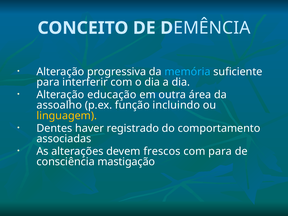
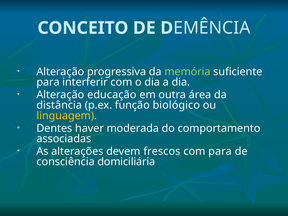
memória colour: light blue -> light green (187, 72)
assoalho: assoalho -> distância (59, 105)
incluindo: incluindo -> biológico (176, 105)
registrado: registrado -> moderada (133, 128)
mastigação: mastigação -> domiciliária (126, 162)
